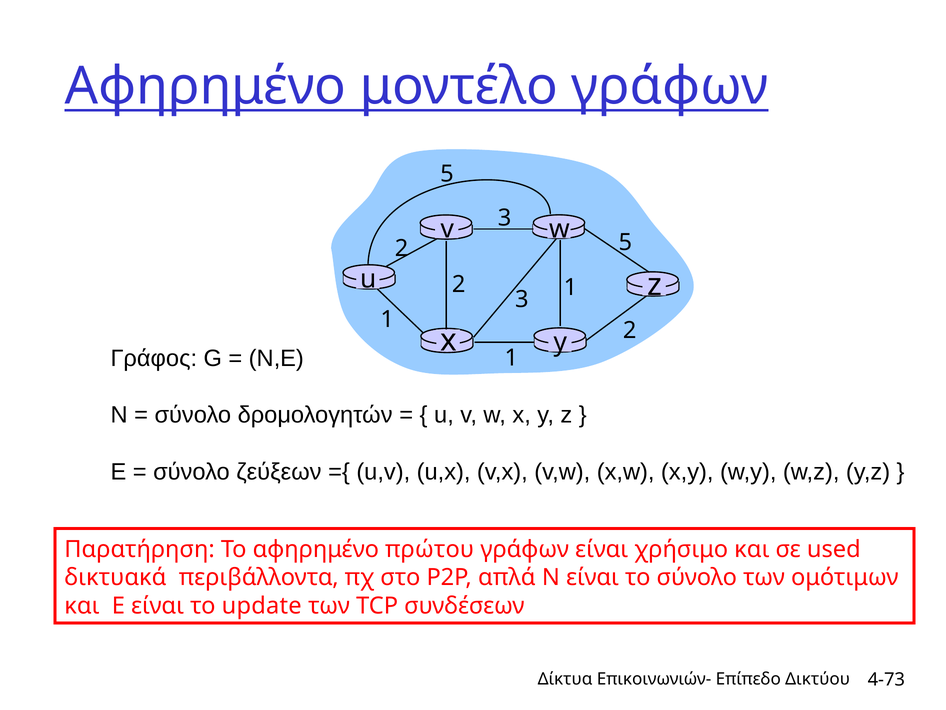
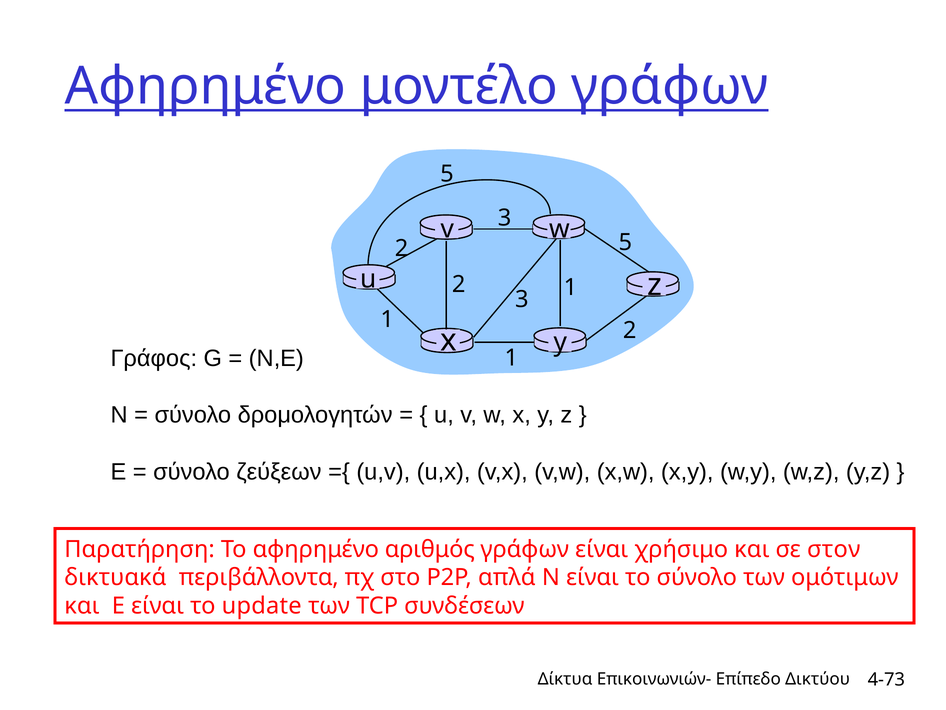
πρώτου: πρώτου -> αριθμός (430, 549)
used: used -> στον (834, 549)
